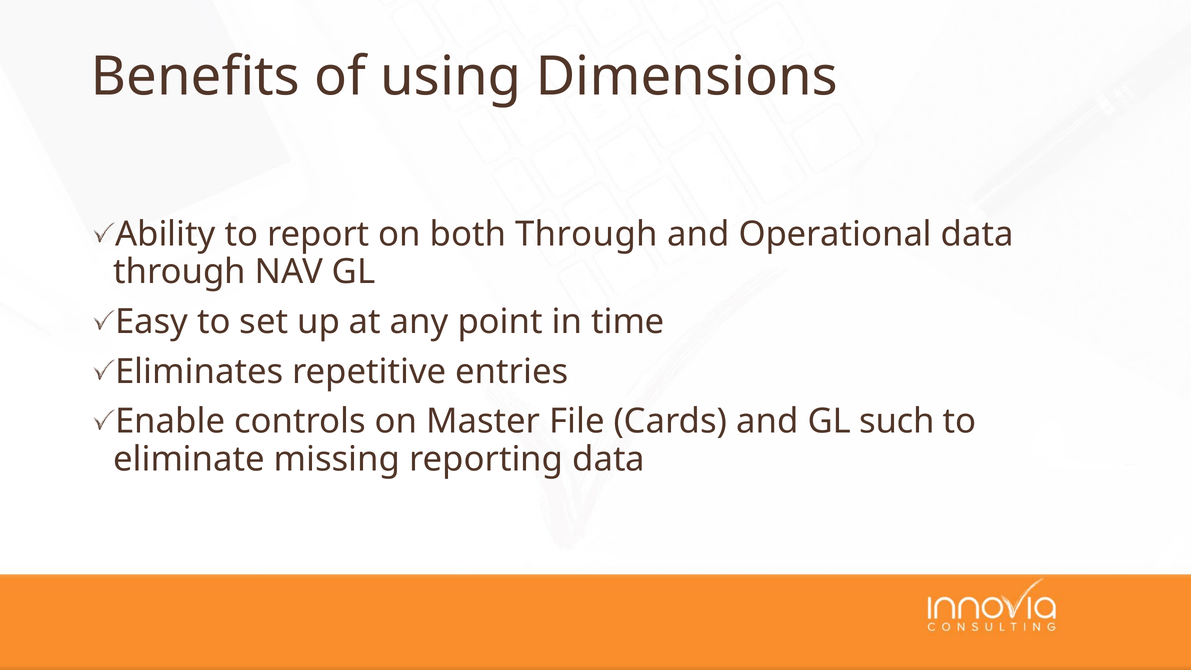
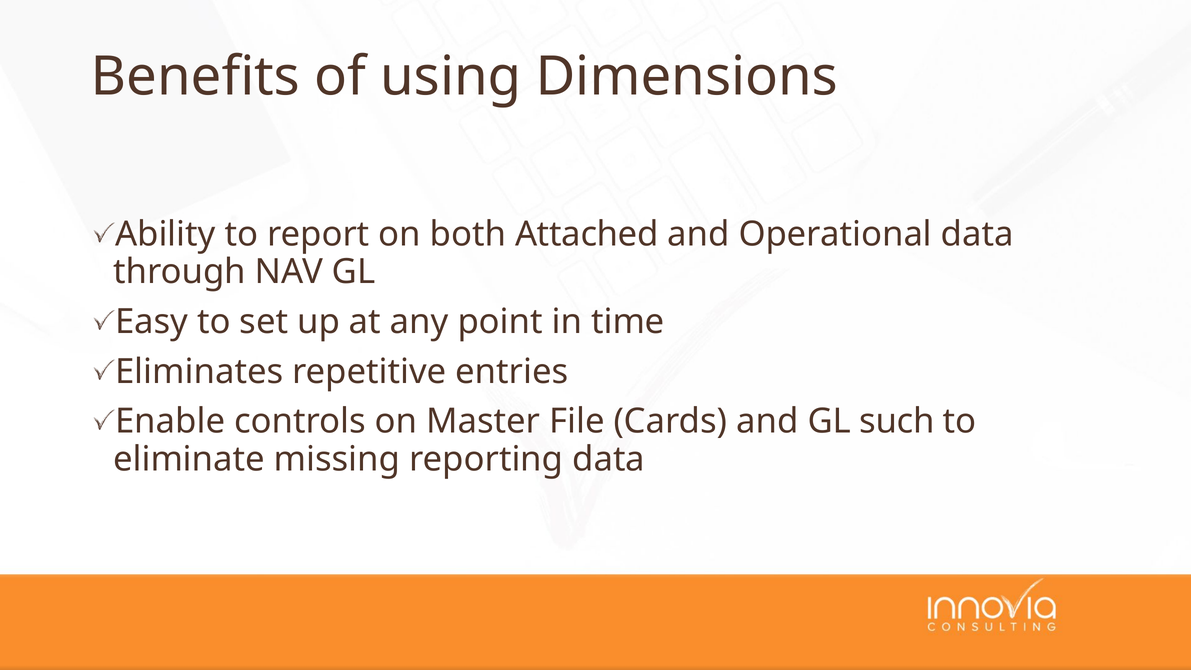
both Through: Through -> Attached (587, 234)
